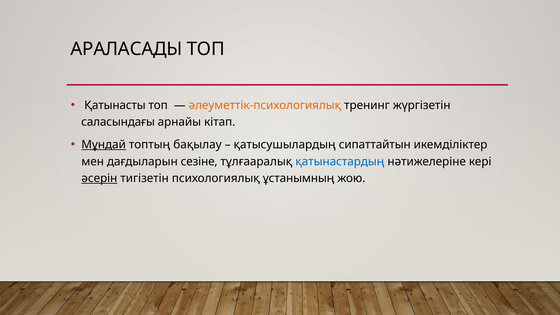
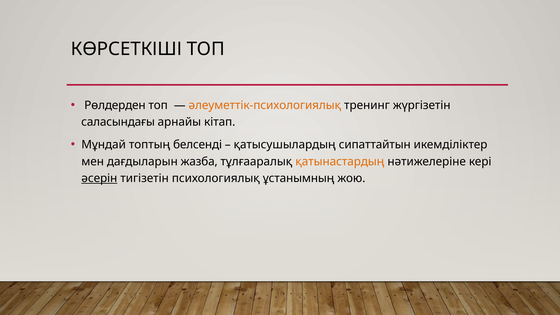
АРАЛАСАДЫ: АРАЛАСАДЫ -> КӨРСЕТКІШІ (126, 49)
Қатынасты: Қатынасты -> Рөлдерден (115, 105)
Мұндай underline: present -> none (104, 145)
бақылау: бақылау -> белсенді (198, 145)
сезіне: сезіне -> жазба (199, 162)
қатынастардың colour: blue -> orange (340, 162)
